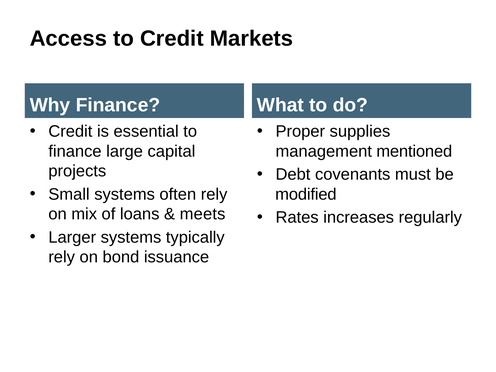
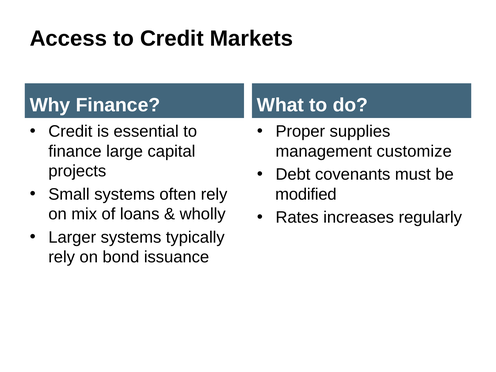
mentioned: mentioned -> customize (414, 151)
meets: meets -> wholly (203, 214)
